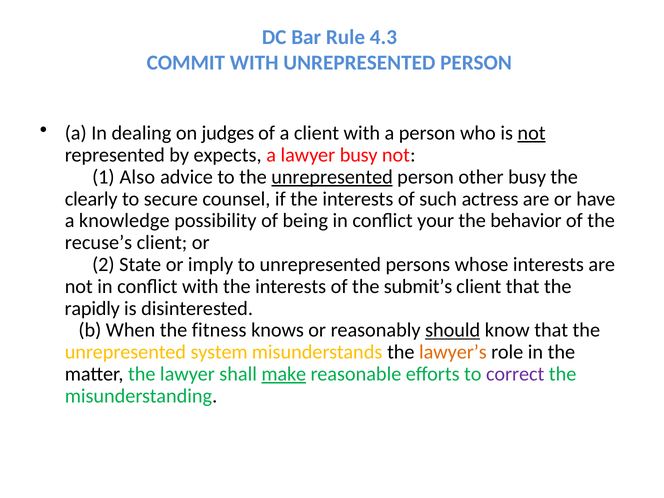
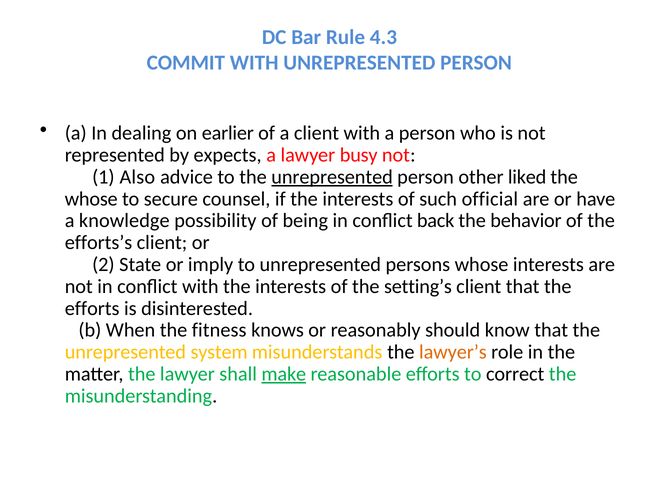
judges: judges -> earlier (228, 133)
not underline: present -> none (532, 133)
other busy: busy -> liked (527, 177)
clearly: clearly -> whose (91, 199)
actress: actress -> official (490, 199)
your: your -> back (436, 221)
recuse’s: recuse’s -> efforts’s (98, 243)
submit’s: submit’s -> setting’s (418, 286)
rapidly: rapidly -> efforts (92, 308)
should underline: present -> none (453, 330)
correct colour: purple -> black (515, 374)
